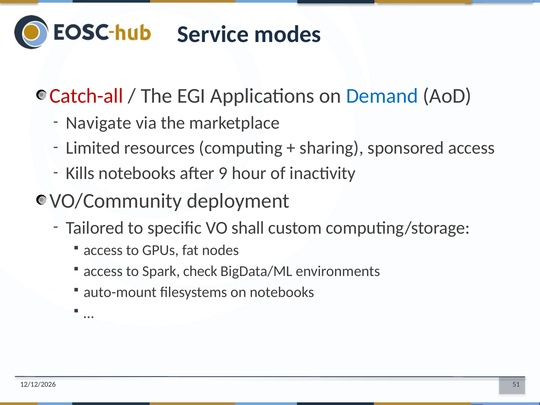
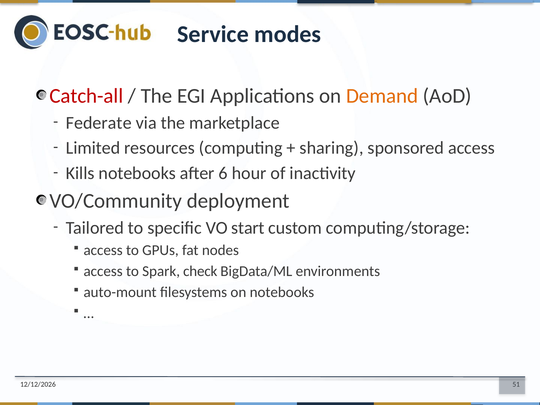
Demand colour: blue -> orange (382, 96)
Navigate: Navigate -> Federate (99, 123)
9: 9 -> 6 (223, 173)
shall: shall -> start (248, 228)
